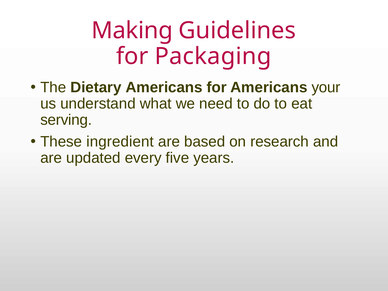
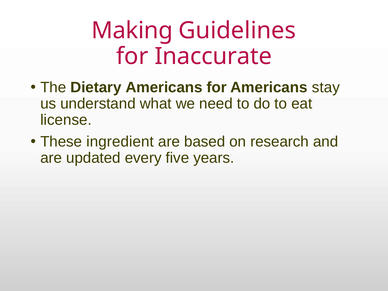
Packaging: Packaging -> Inaccurate (213, 56)
your: your -> stay (326, 87)
serving: serving -> license (66, 120)
